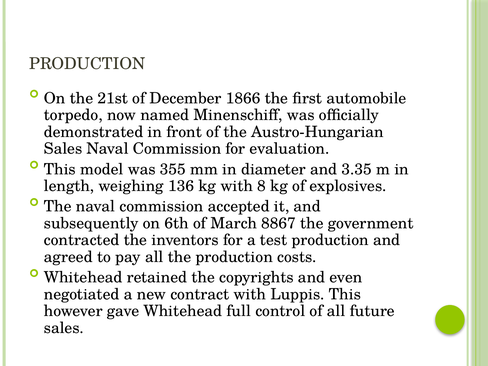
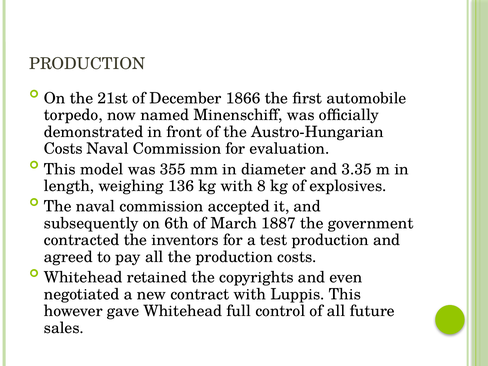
Sales: Sales -> Costs (63, 149)
8867: 8867 -> 1887 (279, 223)
